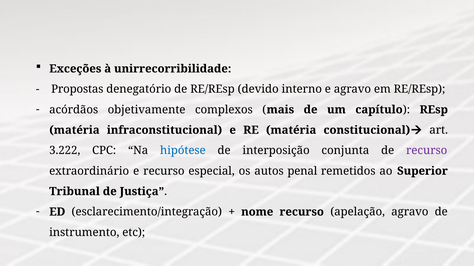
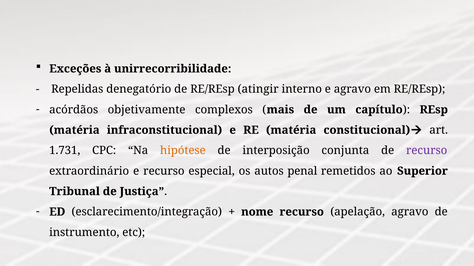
Propostas: Propostas -> Repelidas (77, 89)
devido: devido -> atingir (258, 89)
3.222: 3.222 -> 1.731 (65, 151)
hipótese colour: blue -> orange (183, 151)
